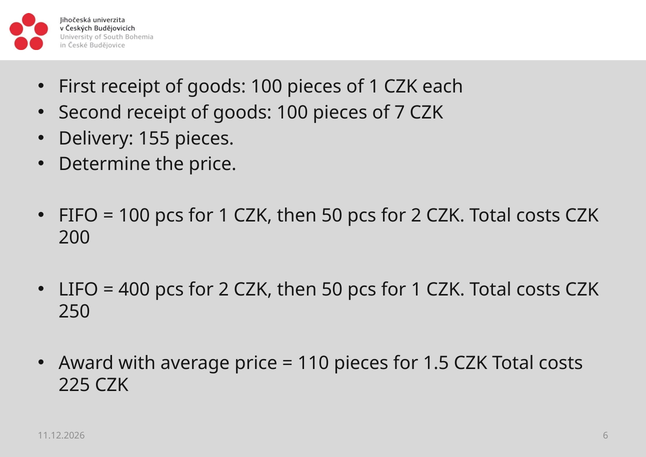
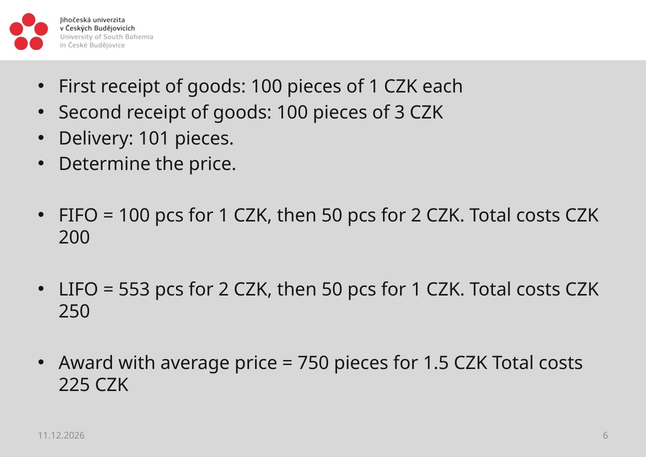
7: 7 -> 3 (400, 113)
155: 155 -> 101 (154, 138)
400: 400 -> 553 (134, 289)
110: 110 -> 750 (313, 363)
